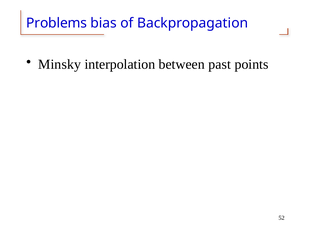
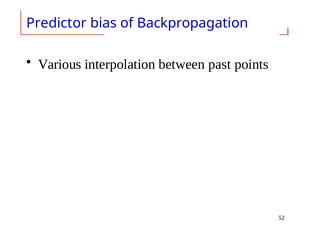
Problems: Problems -> Predictor (57, 23)
Minsky: Minsky -> Various (60, 64)
